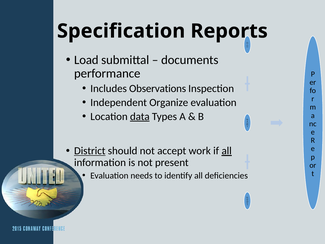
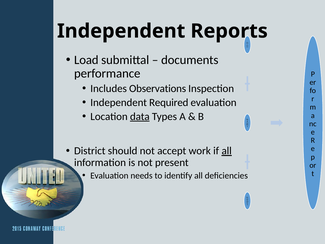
Specification: Specification -> Independent (121, 31)
Organize: Organize -> Required (169, 102)
District underline: present -> none (90, 151)
